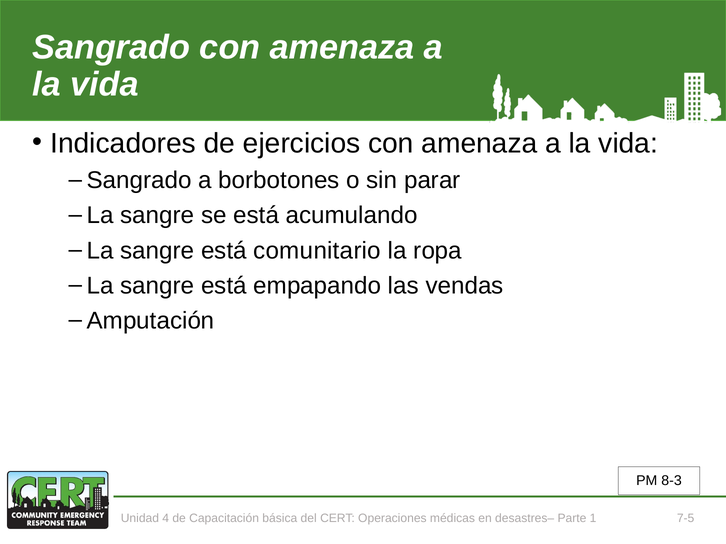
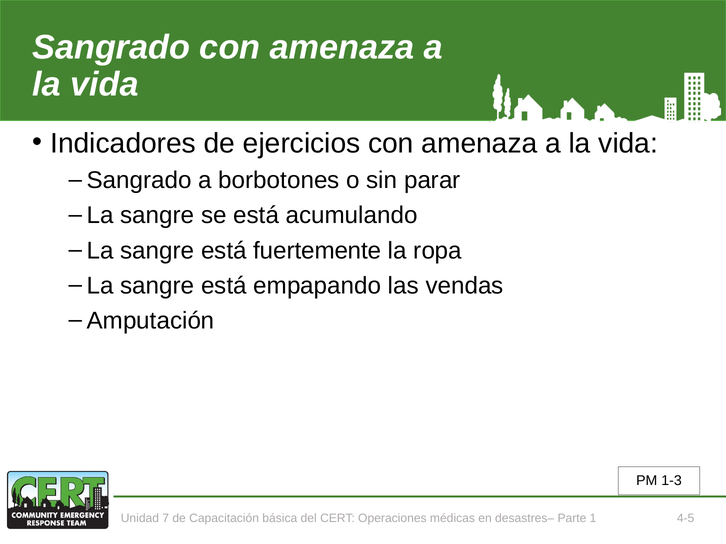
comunitario: comunitario -> fuertemente (317, 251)
8-3: 8-3 -> 1-3 (672, 481)
4: 4 -> 7 (166, 519)
7-5: 7-5 -> 4-5 (686, 519)
